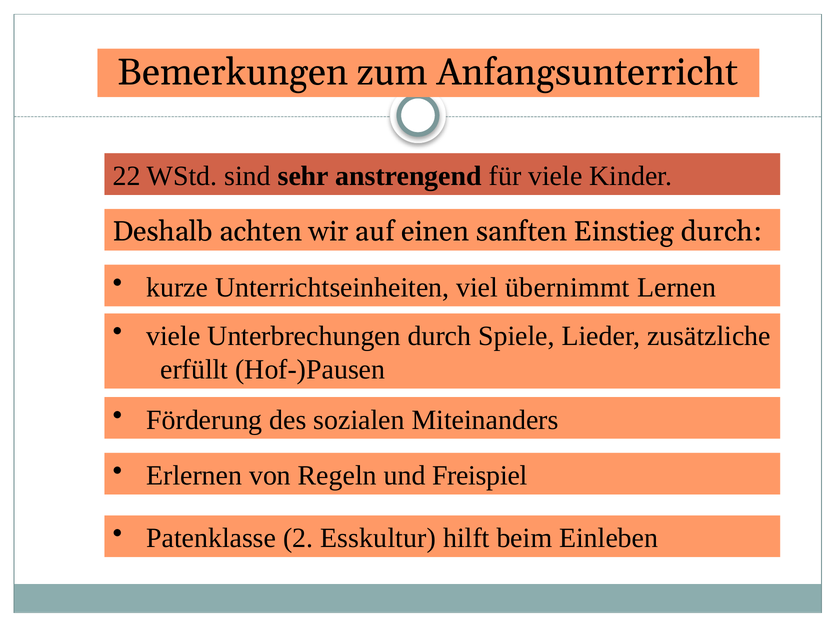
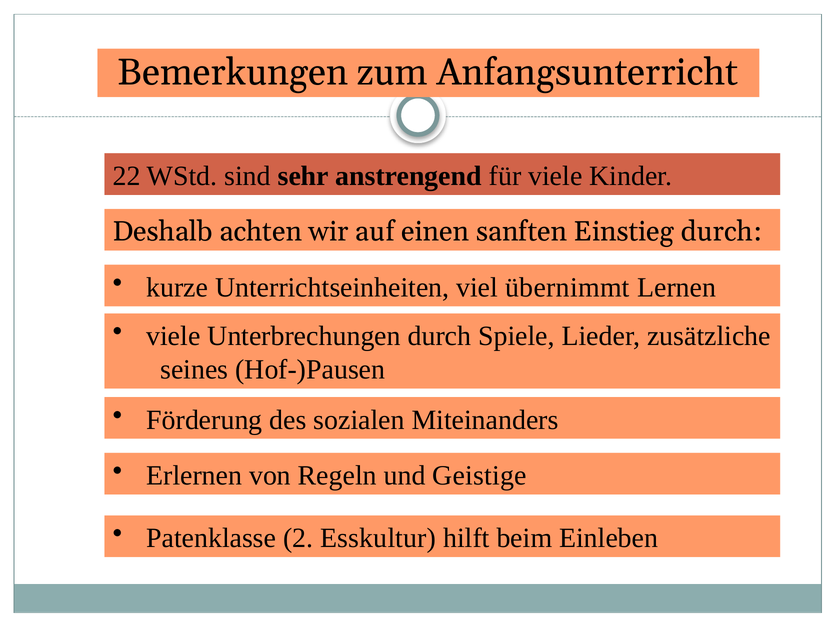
erfüllt: erfüllt -> seines (194, 370)
Freispiel: Freispiel -> Geistige (480, 476)
